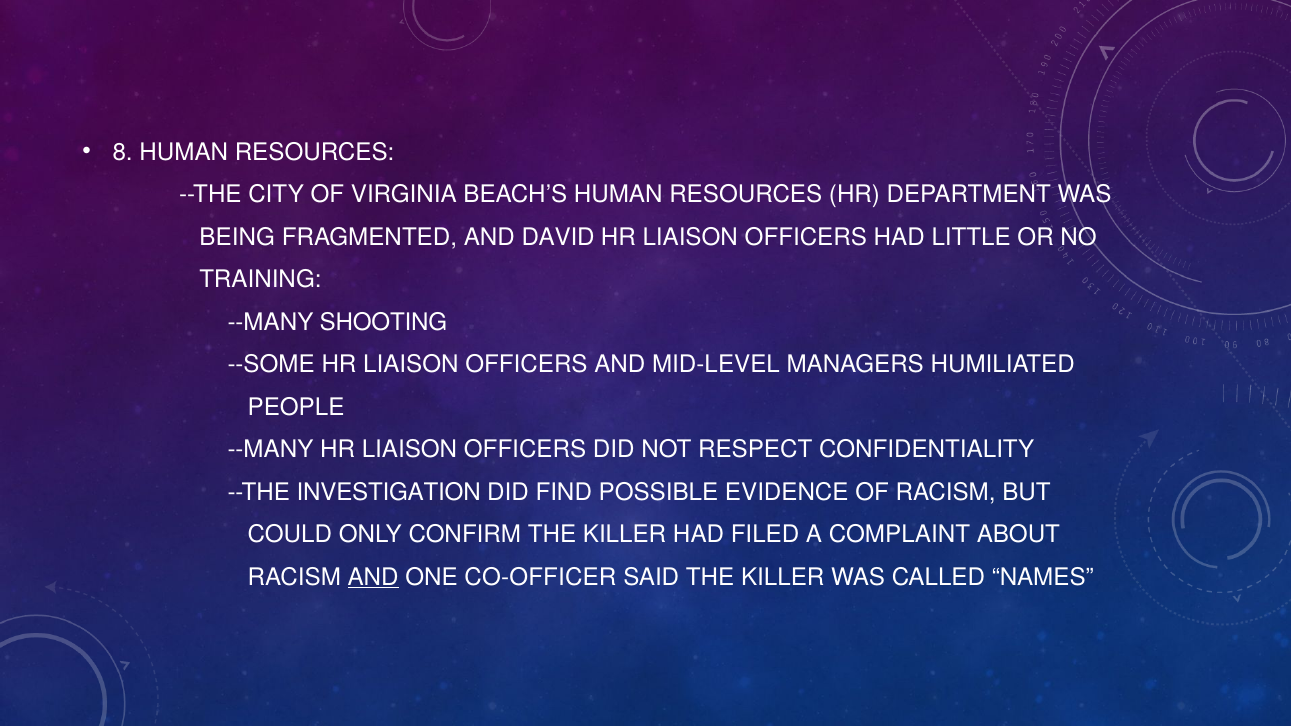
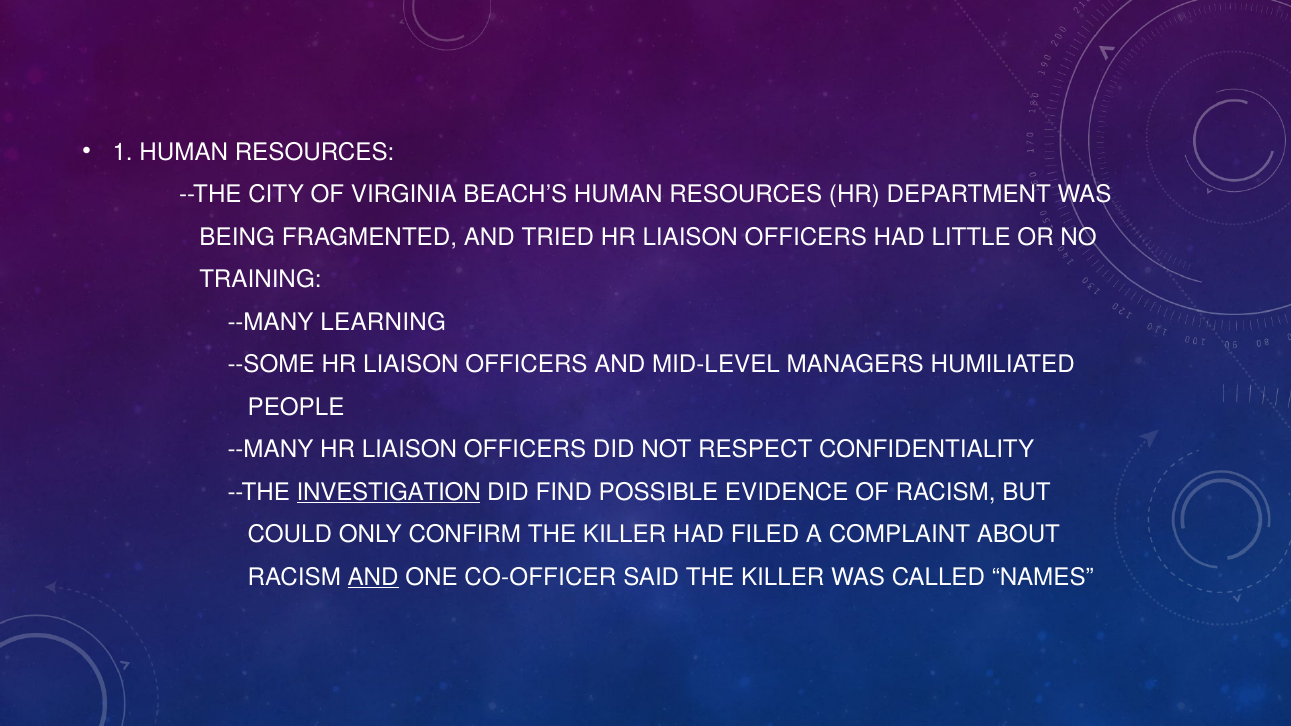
8: 8 -> 1 (123, 152)
DAVID: DAVID -> TRIED (558, 237)
SHOOTING: SHOOTING -> LEARNING (383, 322)
INVESTIGATION underline: none -> present (389, 492)
